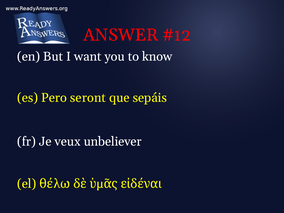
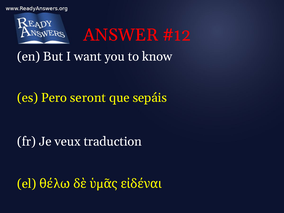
unbeliever: unbeliever -> traduction (113, 142)
